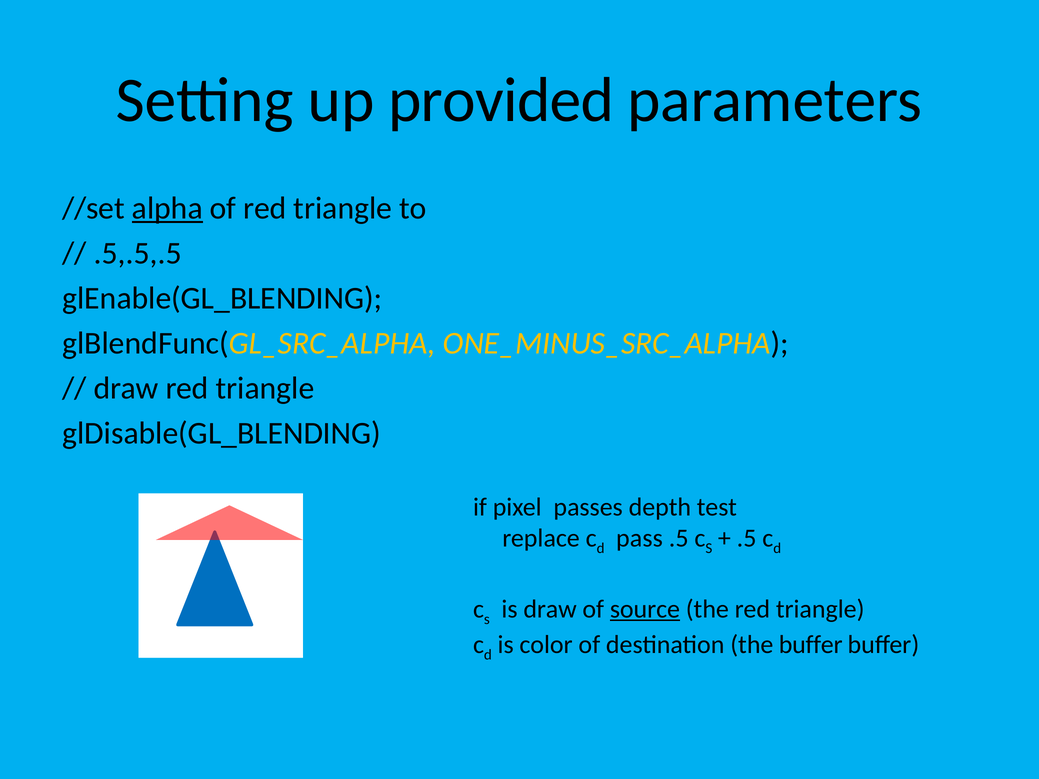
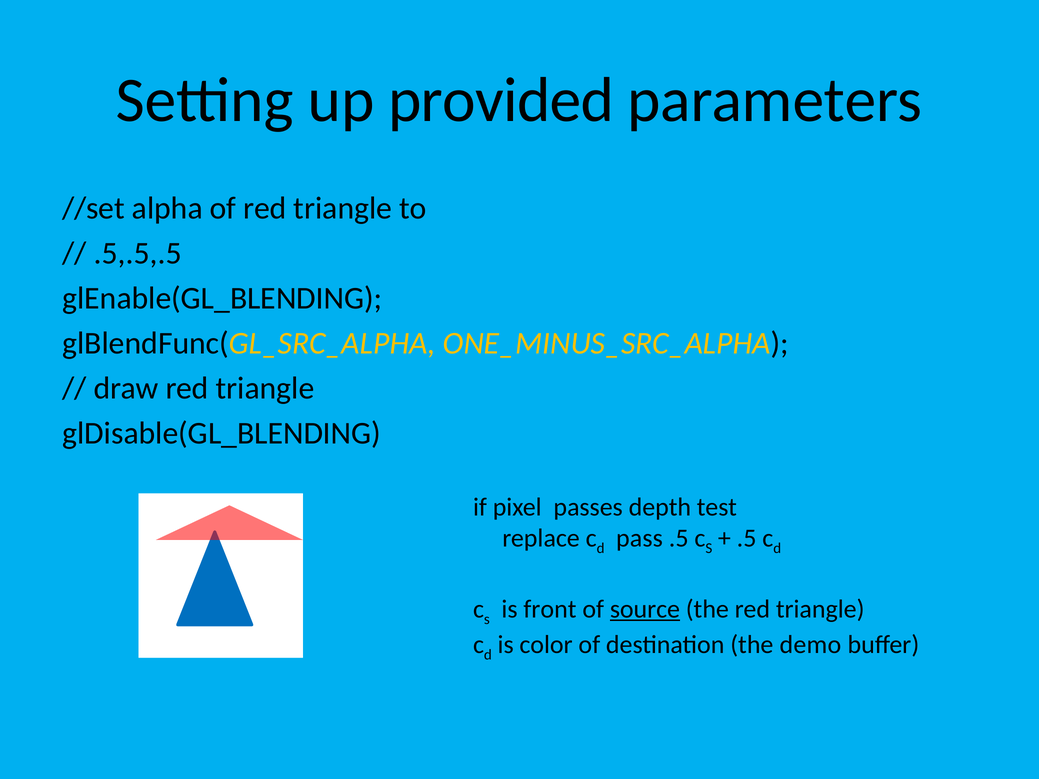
alpha underline: present -> none (167, 208)
is draw: draw -> front (550, 609)
the buffer: buffer -> demo (810, 645)
